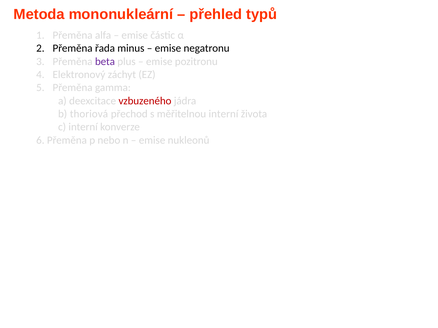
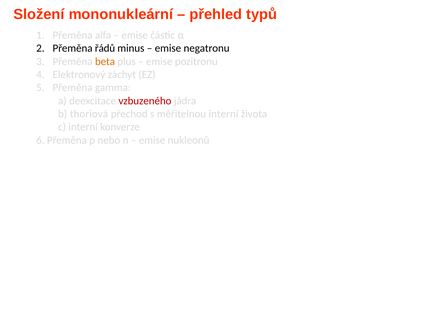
Metoda: Metoda -> Složení (39, 14)
řada: řada -> řádů (105, 48)
beta colour: purple -> orange (105, 62)
